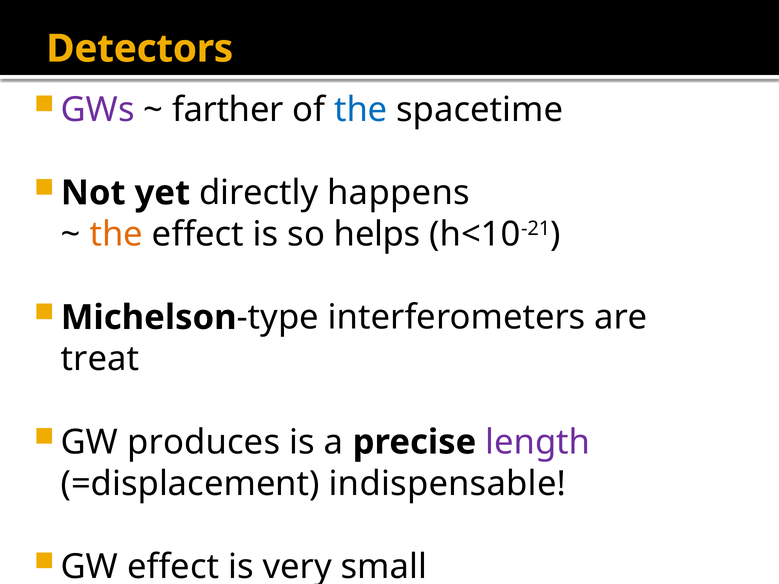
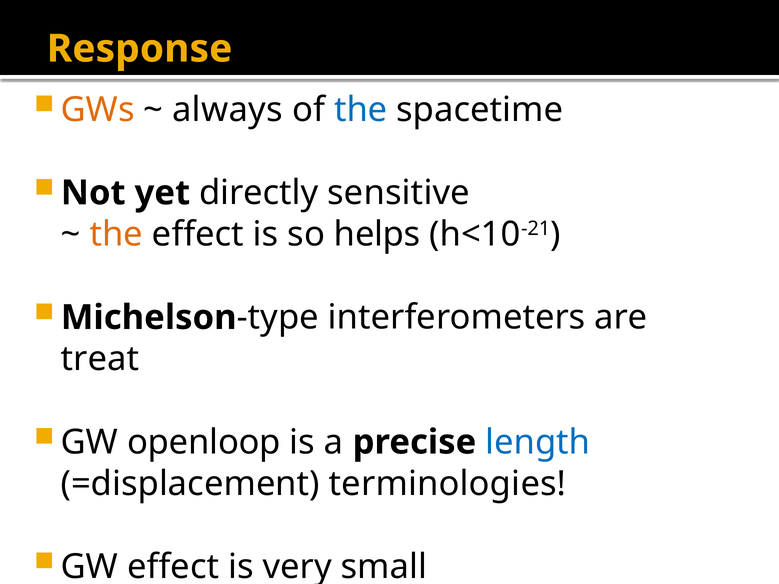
Detectors: Detectors -> Response (140, 49)
GWs colour: purple -> orange (98, 110)
farther: farther -> always (228, 110)
happens: happens -> sensitive (399, 193)
produces: produces -> openloop (204, 442)
length colour: purple -> blue (538, 442)
indispensable: indispensable -> terminologies (447, 484)
